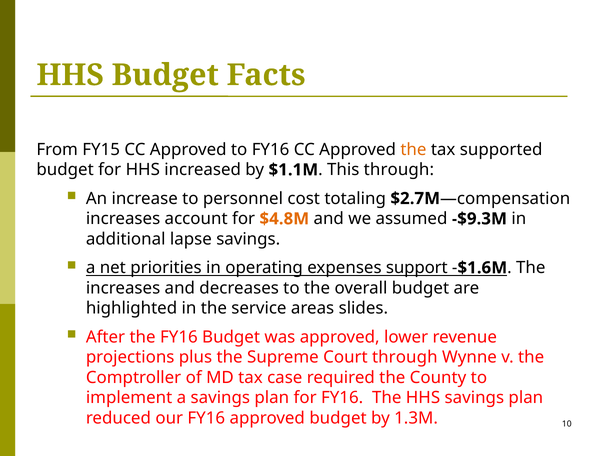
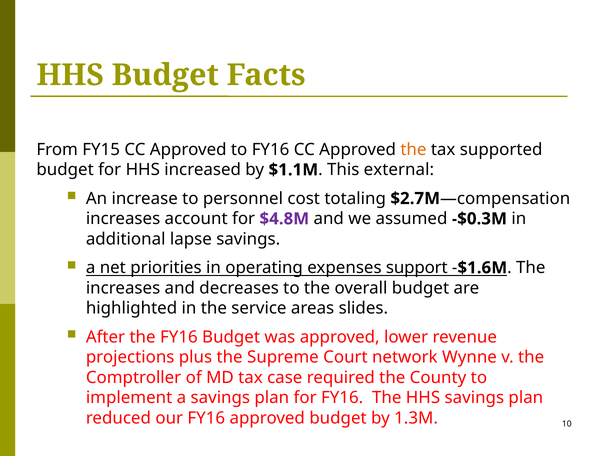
This through: through -> external (399, 170)
$4.8M colour: orange -> purple (284, 219)
-$9.3M: -$9.3M -> -$0.3M (479, 219)
Court through: through -> network (405, 357)
